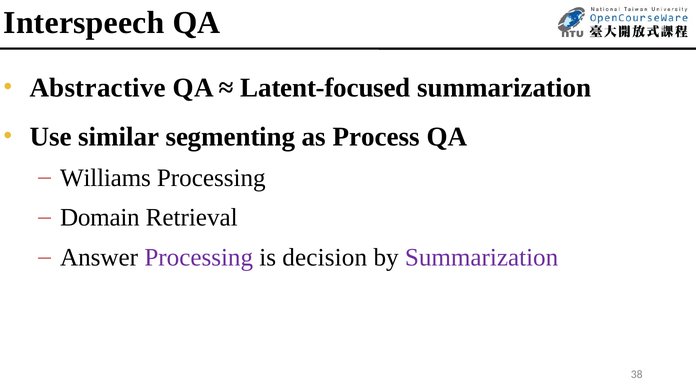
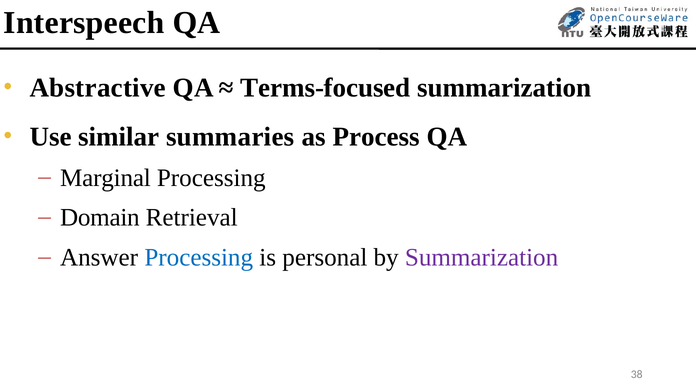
Latent-focused: Latent-focused -> Terms-focused (325, 88)
segmenting: segmenting -> summaries (230, 137)
Williams: Williams -> Marginal (105, 178)
Processing colour: purple -> blue (199, 257)
decision: decision -> personal (325, 257)
